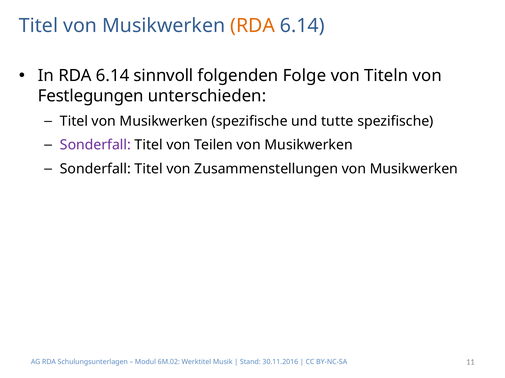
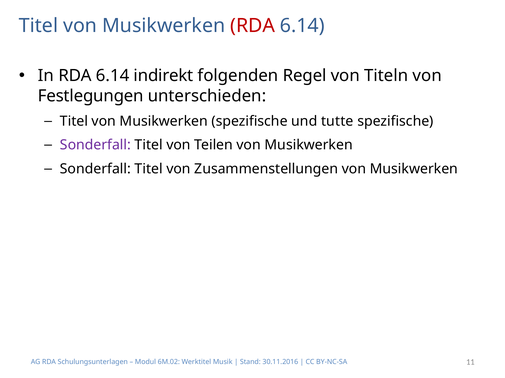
RDA colour: orange -> red (253, 26)
sinnvoll: sinnvoll -> indirekt (163, 76)
Folge: Folge -> Regel (305, 76)
